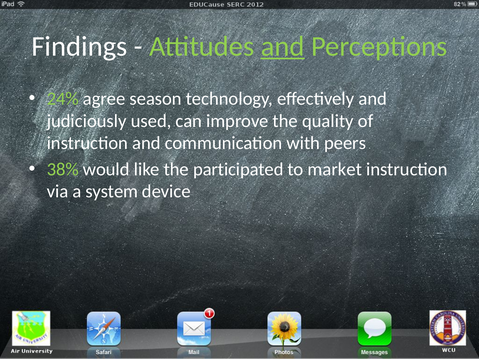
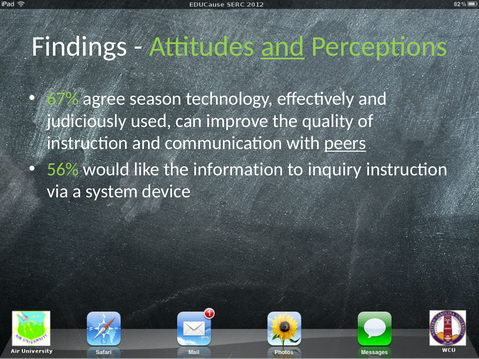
24%: 24% -> 67% (63, 99)
peers underline: none -> present (345, 143)
38%: 38% -> 56% (63, 169)
participated: participated -> information (238, 169)
market: market -> inquiry (335, 169)
